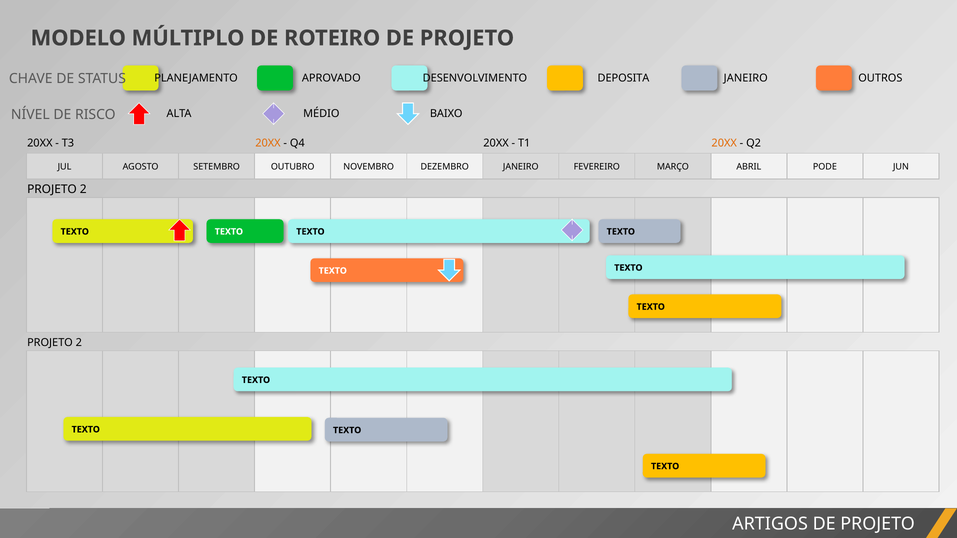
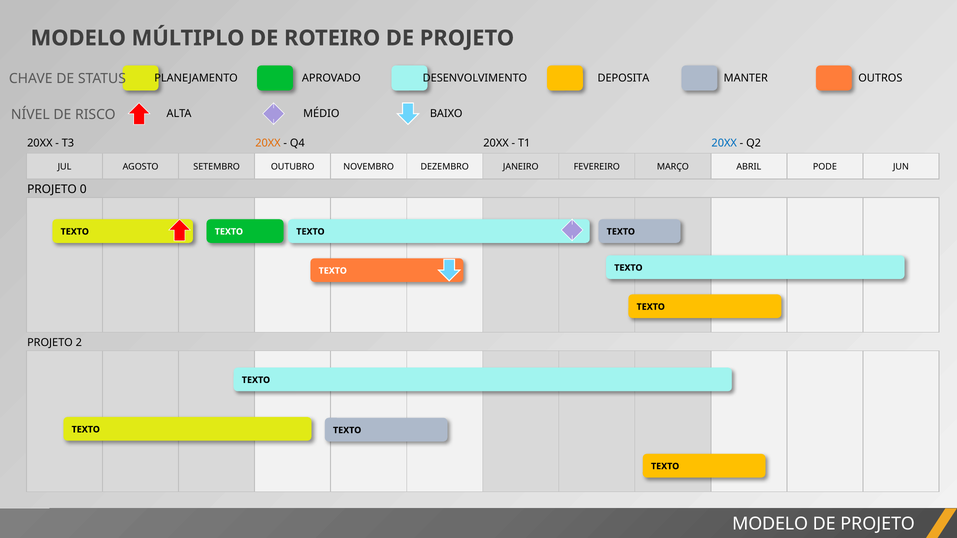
APROVADO JANEIRO: JANEIRO -> MANTER (746, 78)
20XX colour: orange -> blue (724, 143)
2: 2 -> 0 (83, 189)
ARTIGOS: ARTIGOS -> MODELO (770, 524)
